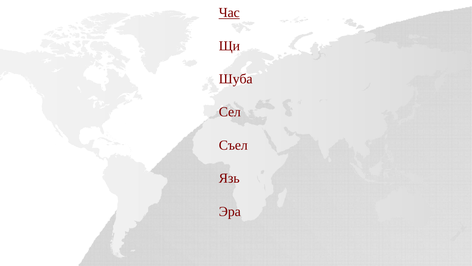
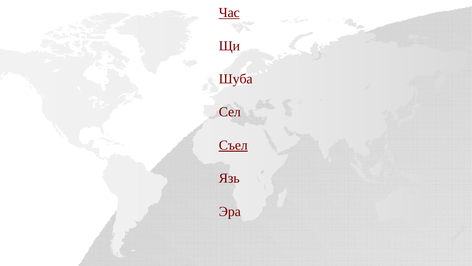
Съел underline: none -> present (233, 145)
